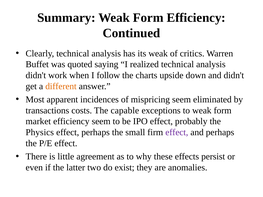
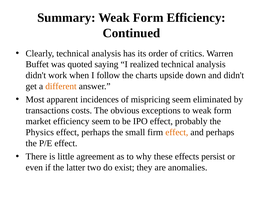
its weak: weak -> order (158, 53)
capable: capable -> obvious (125, 111)
effect colour: purple -> orange (177, 132)
